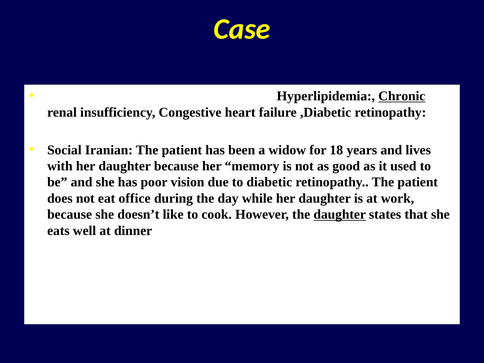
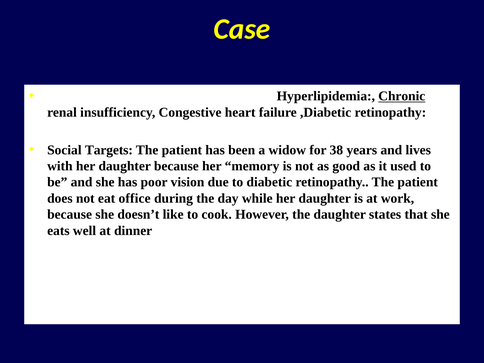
Iranian: Iranian -> Targets (109, 150)
18: 18 -> 38 (336, 150)
daughter underline: present -> none (340, 214)
